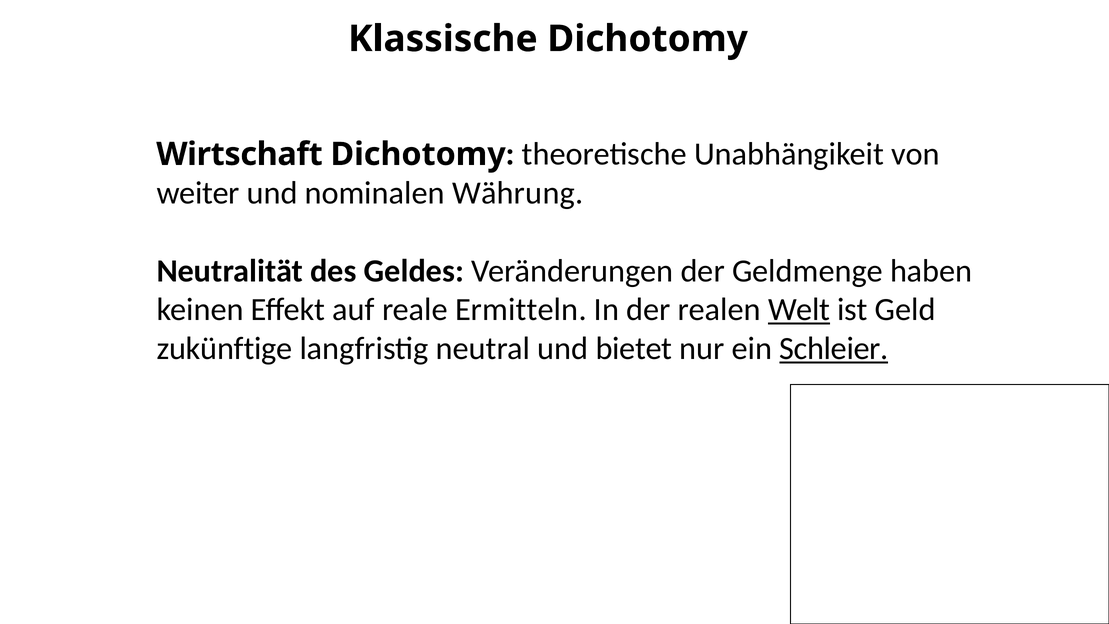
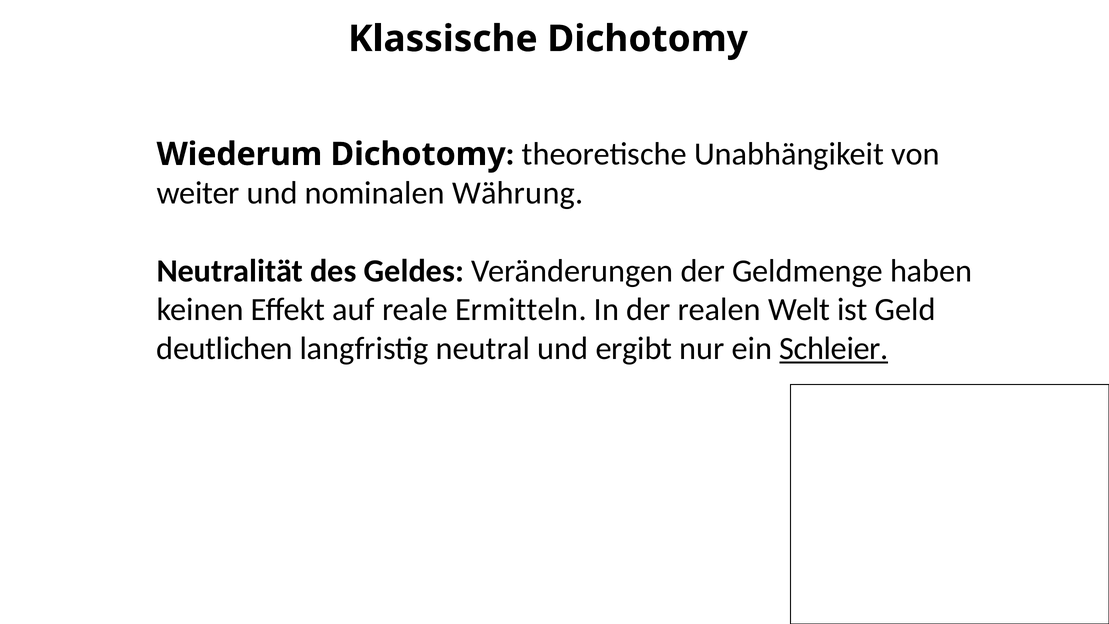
Wirtschaft: Wirtschaft -> Wiederum (239, 154)
Welt underline: present -> none (799, 310)
zukünftige: zukünftige -> deutlichen (225, 348)
bietet: bietet -> ergibt (634, 348)
